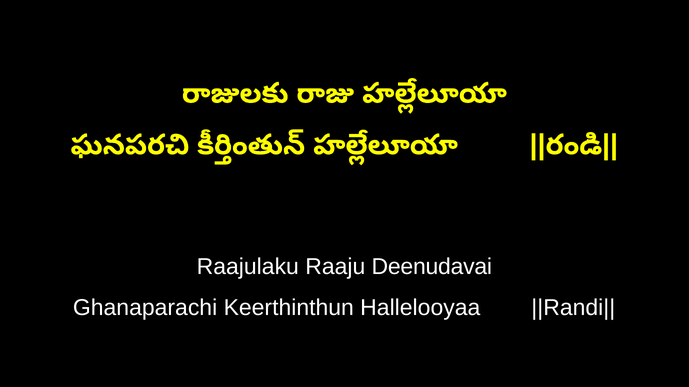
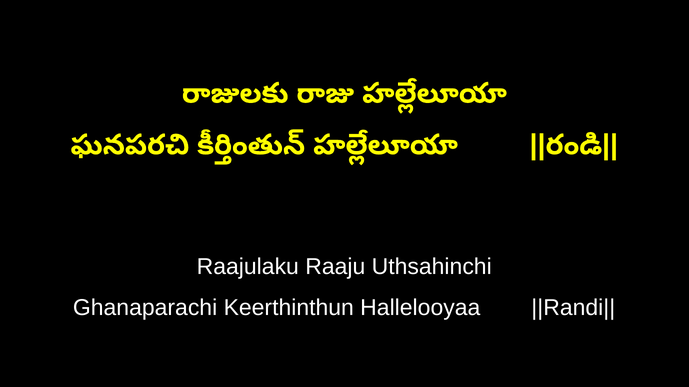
Deenudavai: Deenudavai -> Uthsahinchi (432, 267)
